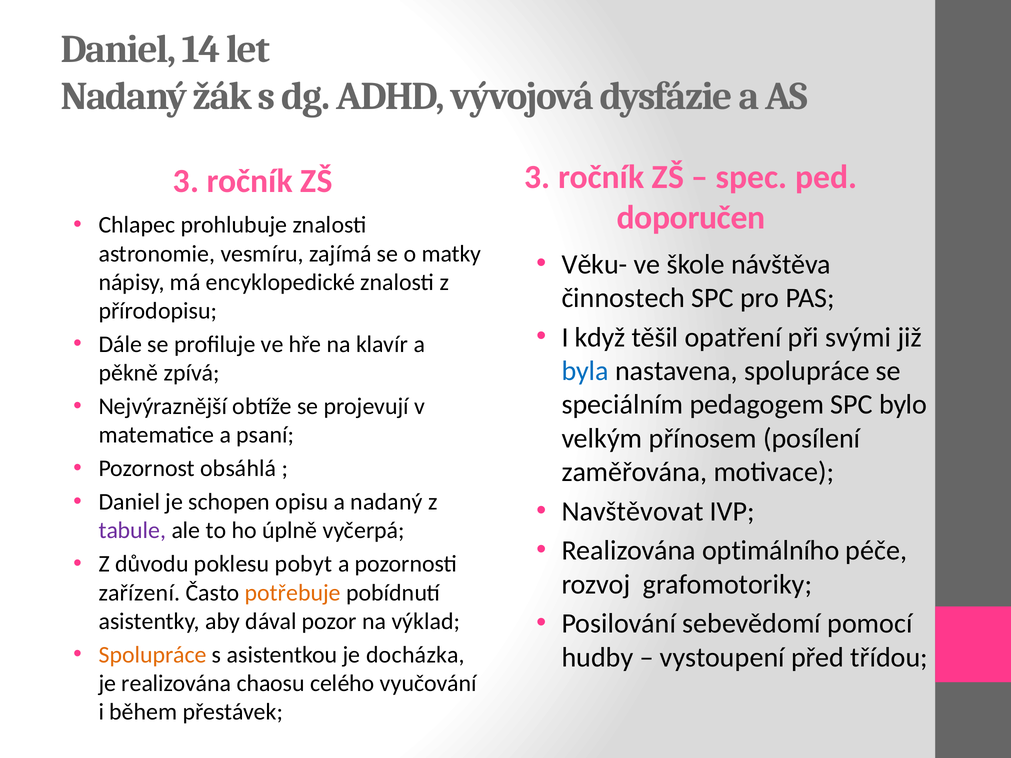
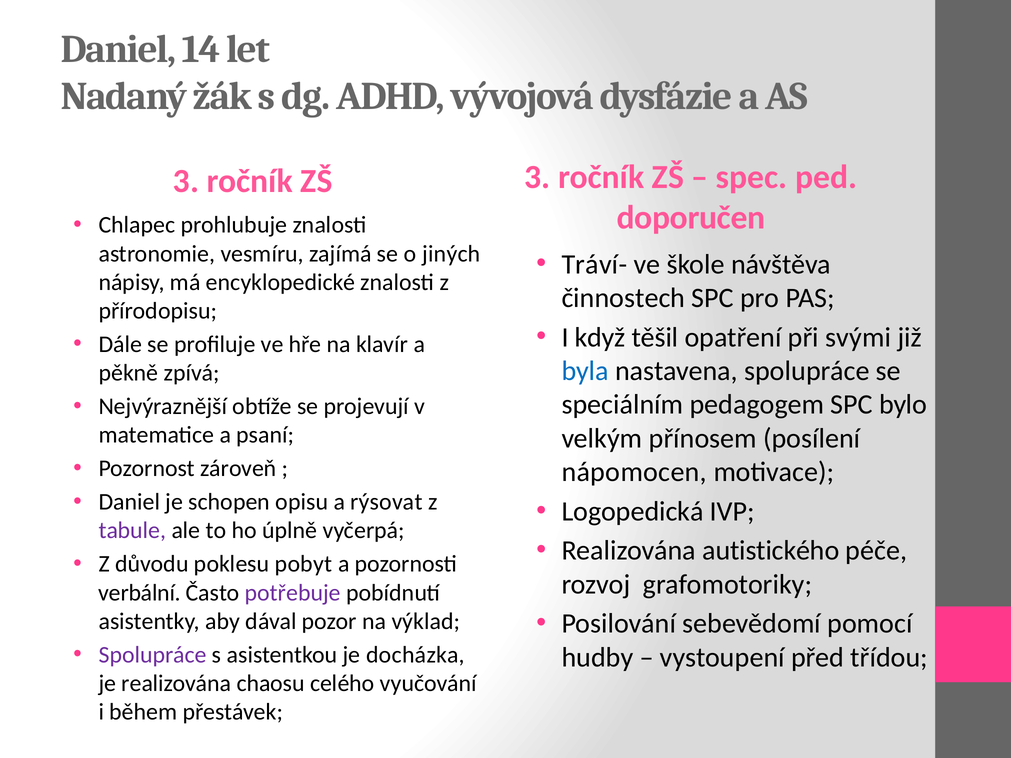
matky: matky -> jiných (451, 254)
Věku-: Věku- -> Tráví- (594, 264)
obsáhlá: obsáhlá -> zároveň (238, 469)
zaměřována: zaměřována -> nápomocen (634, 472)
a nadaný: nadaný -> rýsovat (386, 502)
Navštěvovat: Navštěvovat -> Logopedická (633, 512)
optimálního: optimálního -> autistického (771, 551)
zařízení: zařízení -> verbální (140, 593)
potřebuje colour: orange -> purple (293, 593)
Spolupráce colour: orange -> purple (153, 655)
